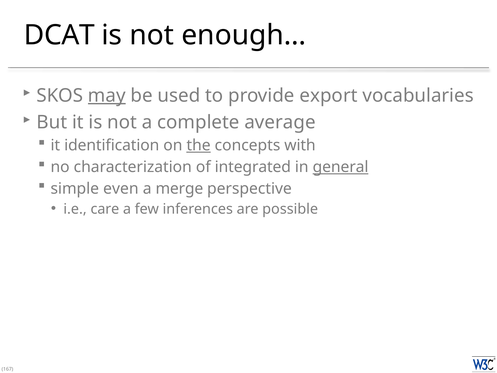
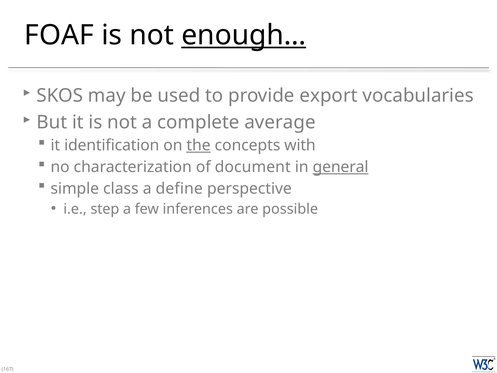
DCAT: DCAT -> FOAF (59, 35)
enough… underline: none -> present (244, 35)
may underline: present -> none (107, 95)
integrated: integrated -> document (253, 167)
even: even -> class (121, 188)
merge: merge -> define (179, 188)
care: care -> step (105, 209)
